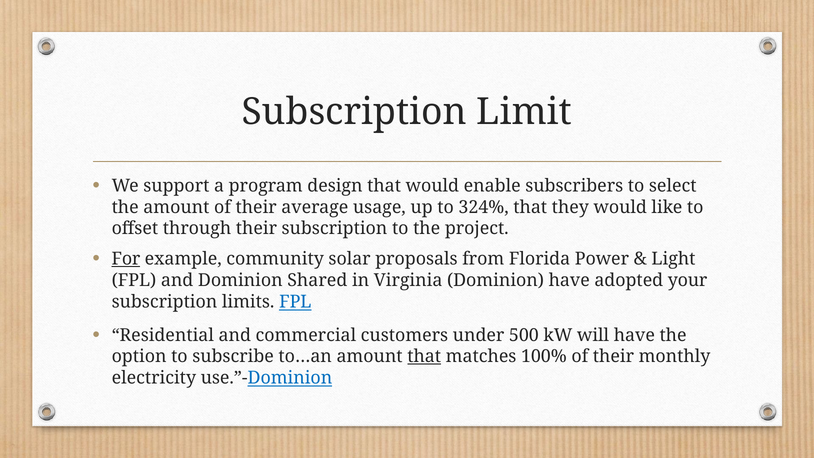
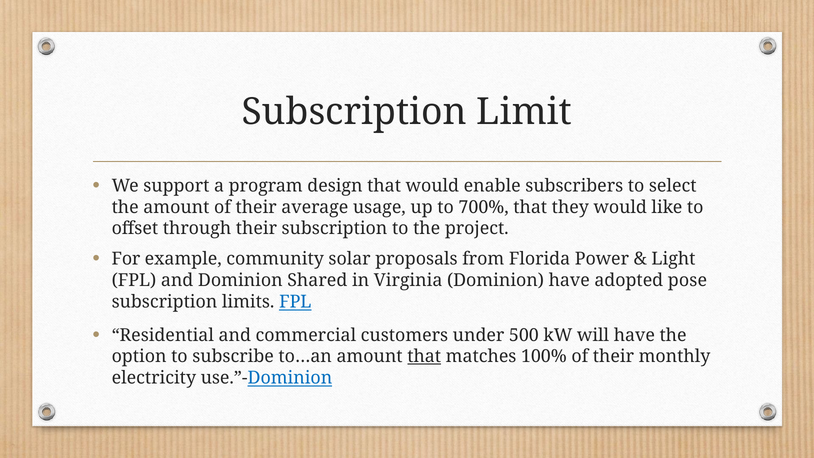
324%: 324% -> 700% (484, 207)
For underline: present -> none (126, 259)
your: your -> pose (687, 280)
